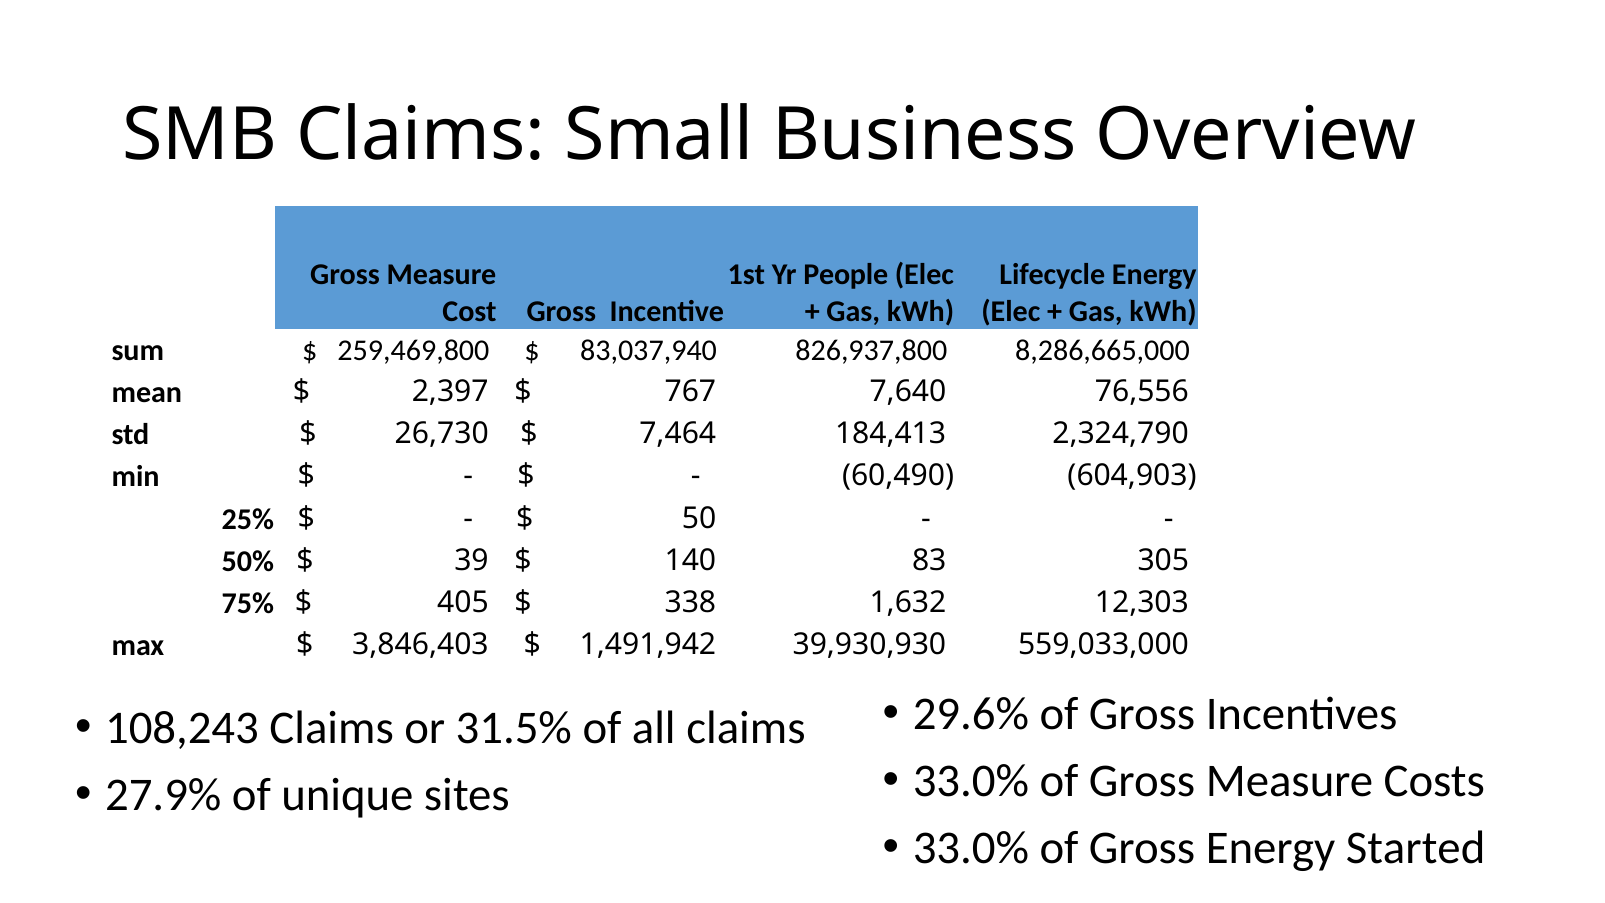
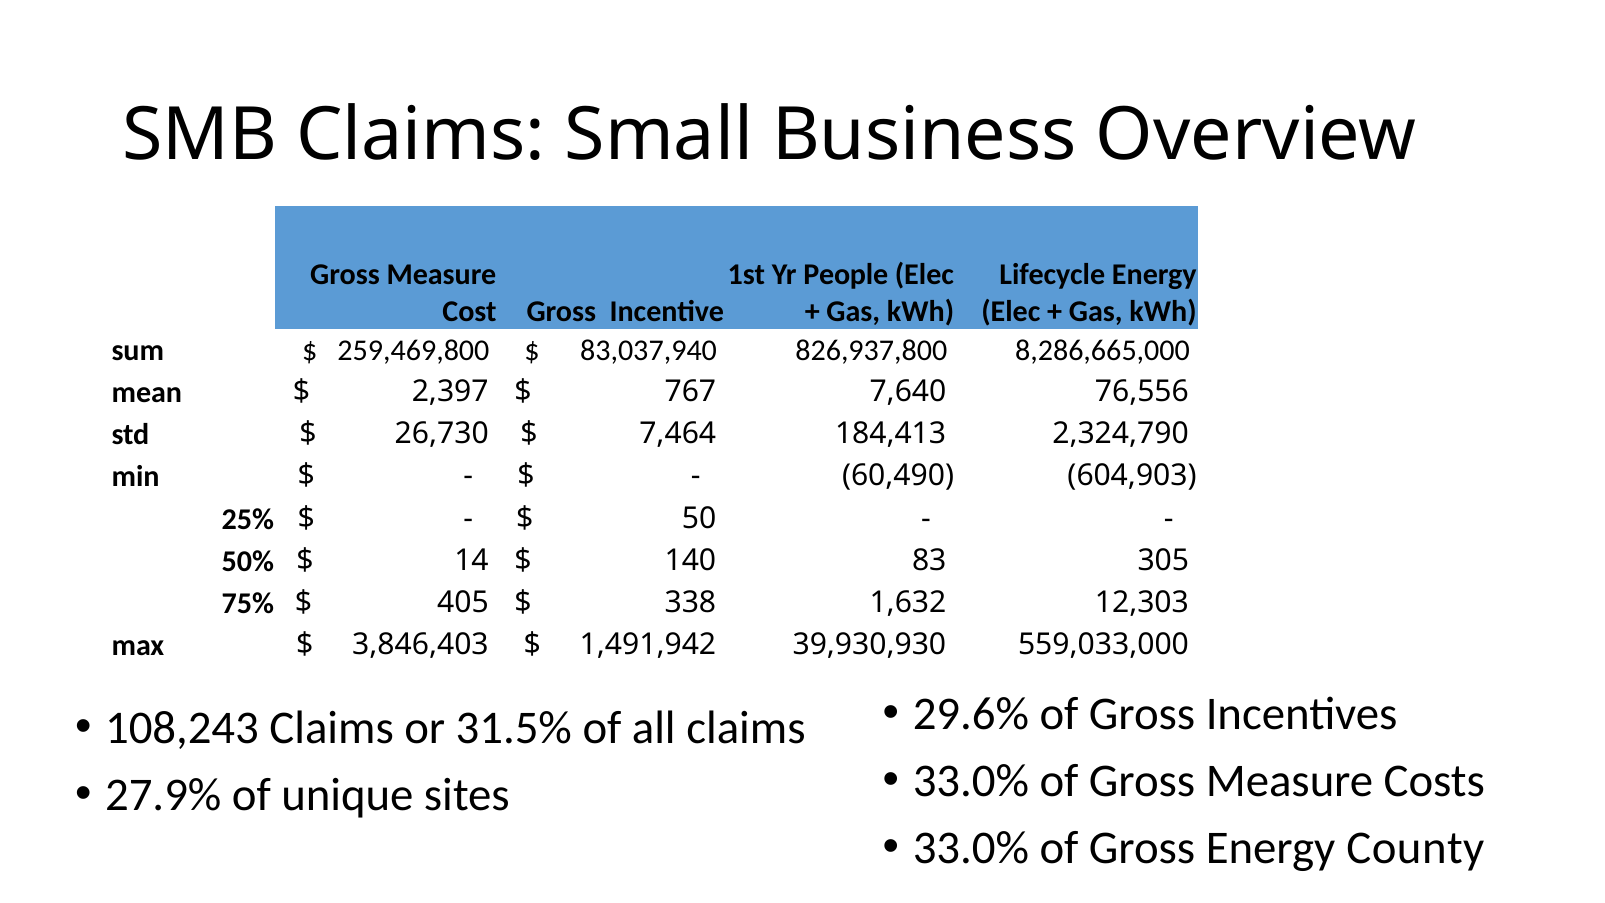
39: 39 -> 14 (471, 560)
Started: Started -> County (1415, 848)
